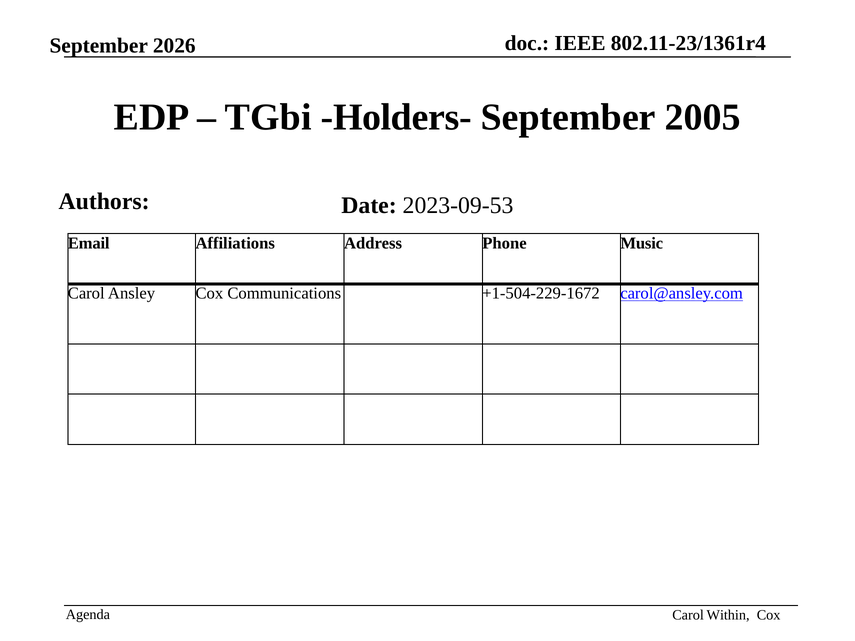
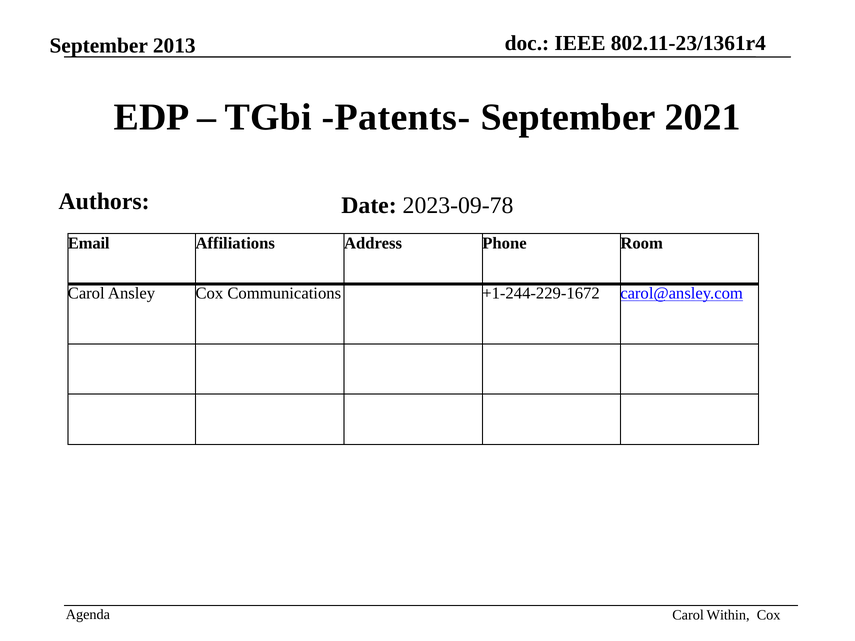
2026: 2026 -> 2013 (174, 46)
Holders-: Holders- -> Patents- (396, 117)
2005: 2005 -> 2021 (703, 117)
2023-09-53: 2023-09-53 -> 2023-09-78 (458, 205)
Music: Music -> Room (642, 243)
+1-504-229-1672: +1-504-229-1672 -> +1-244-229-1672 (541, 293)
